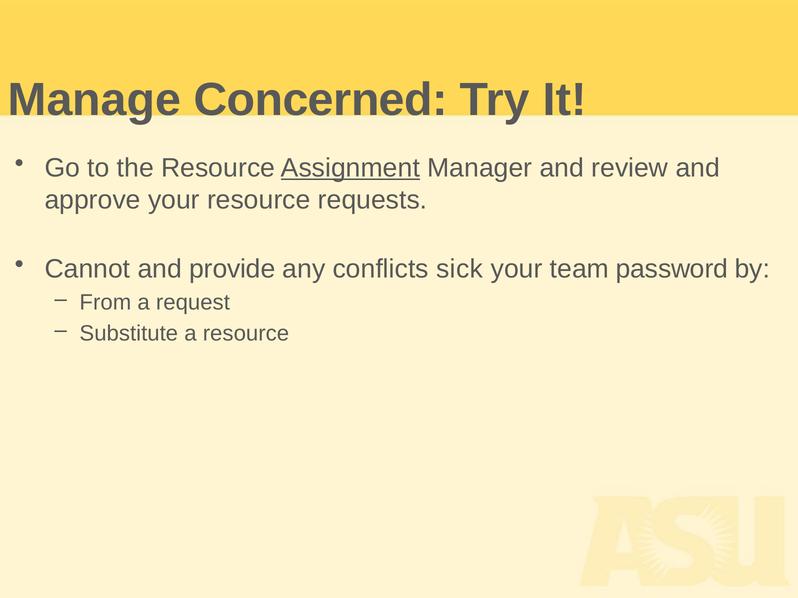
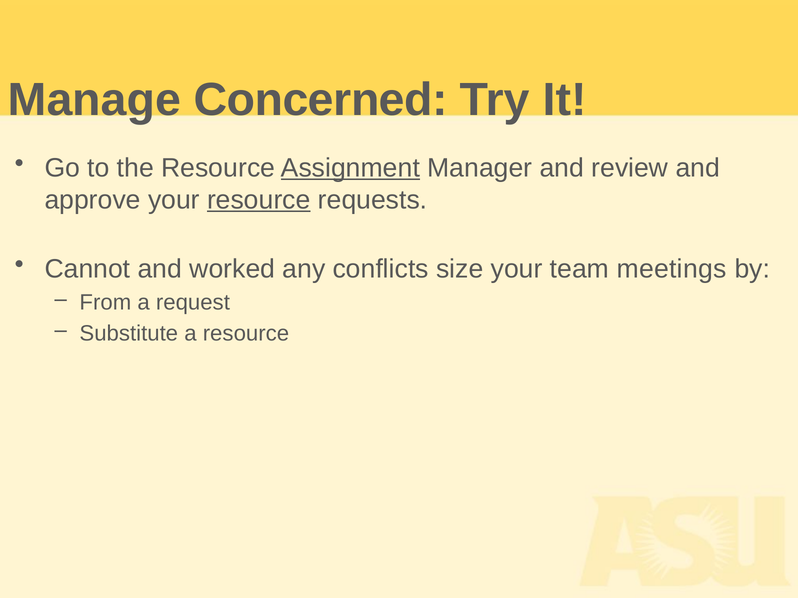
resource underline: none -> present (259, 200)
provide: provide -> worked (232, 269)
sick: sick -> size (460, 269)
password: password -> meetings (672, 269)
